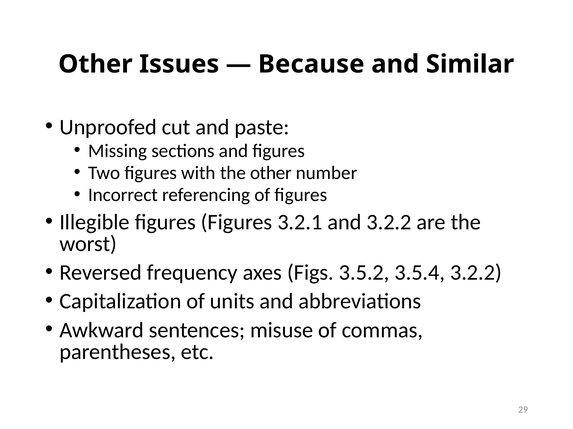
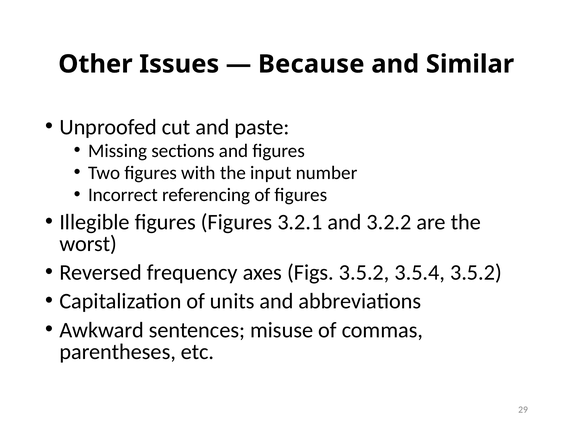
the other: other -> input (271, 173)
3.5.4 3.2.2: 3.2.2 -> 3.5.2 (476, 273)
